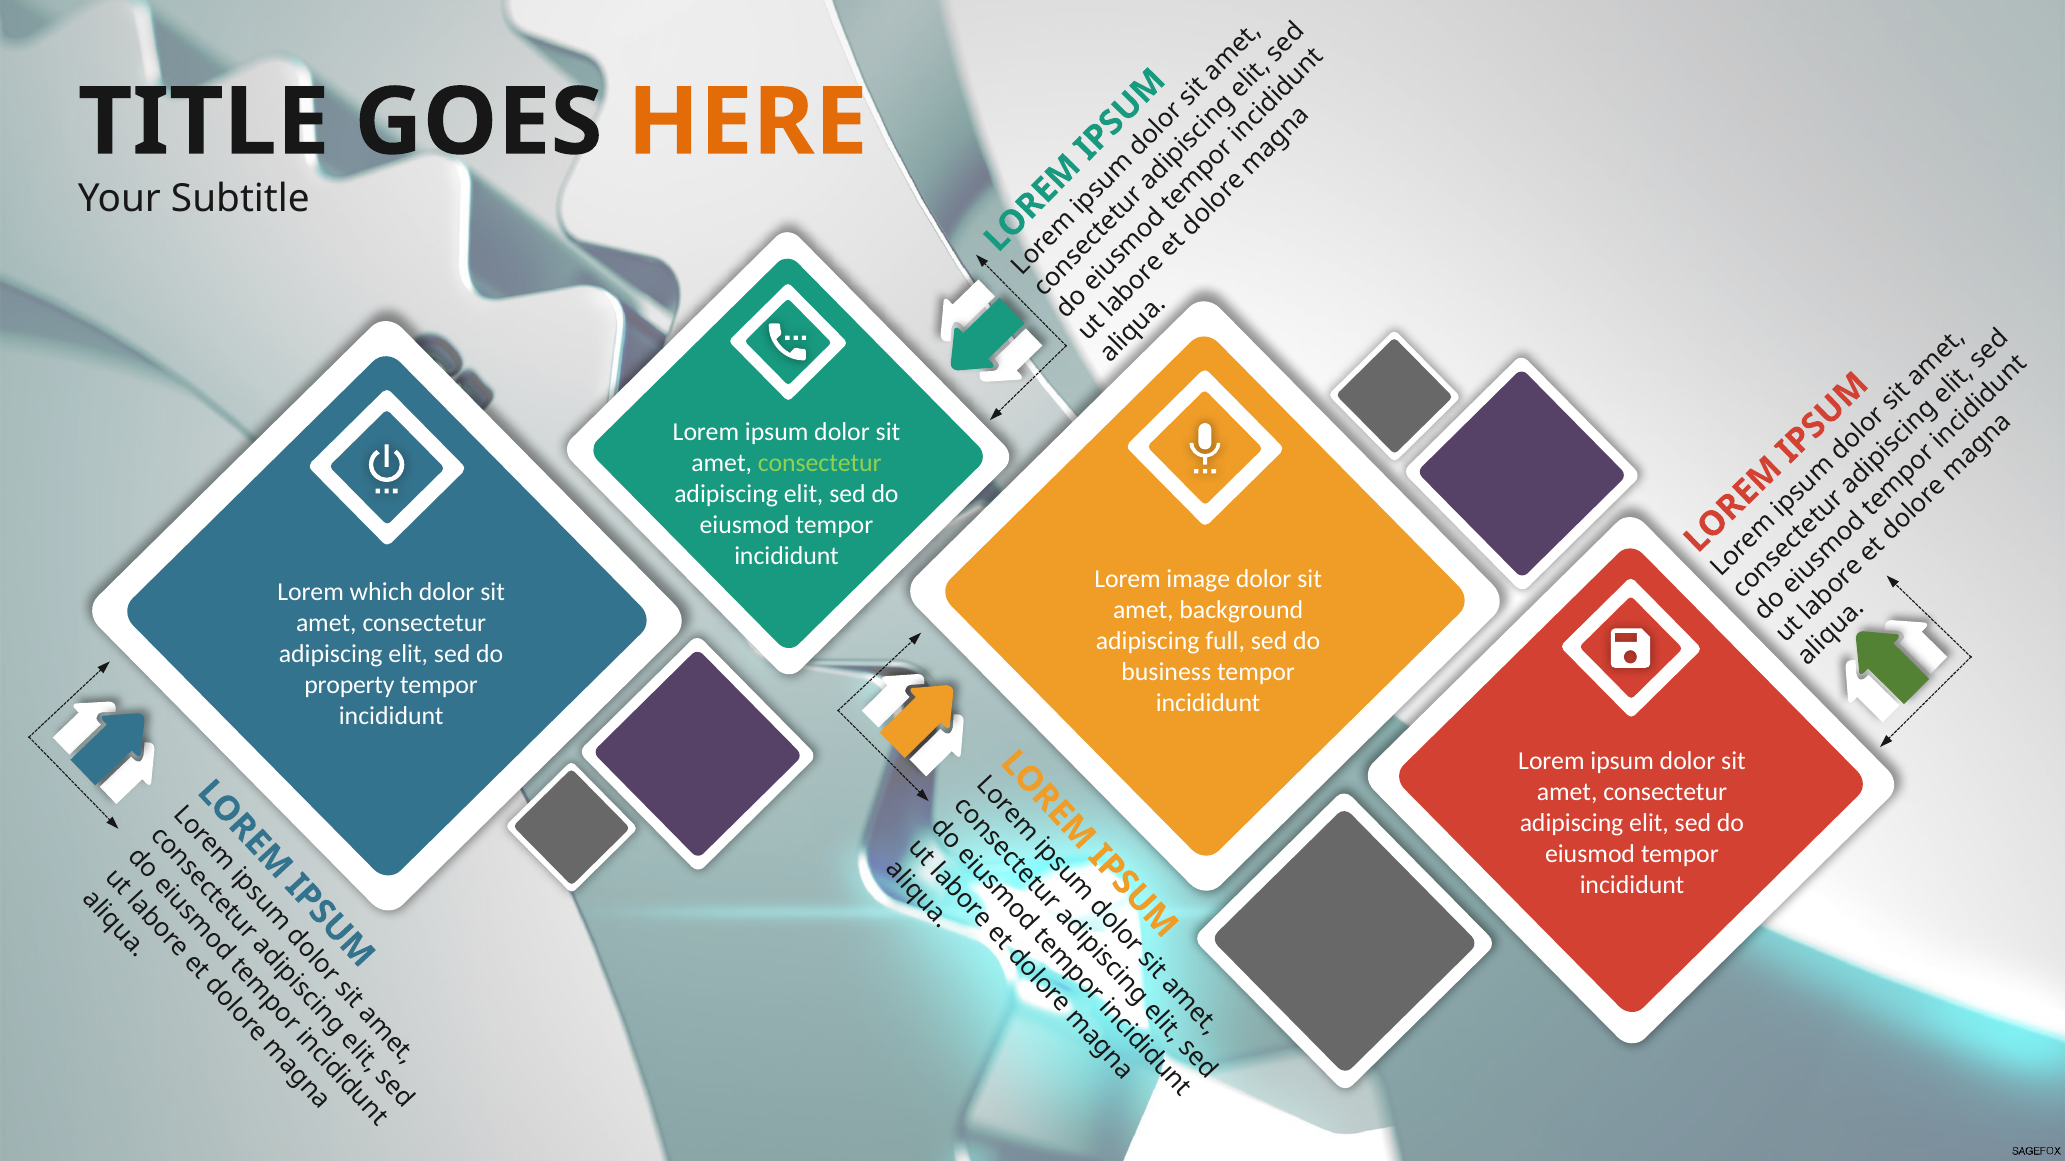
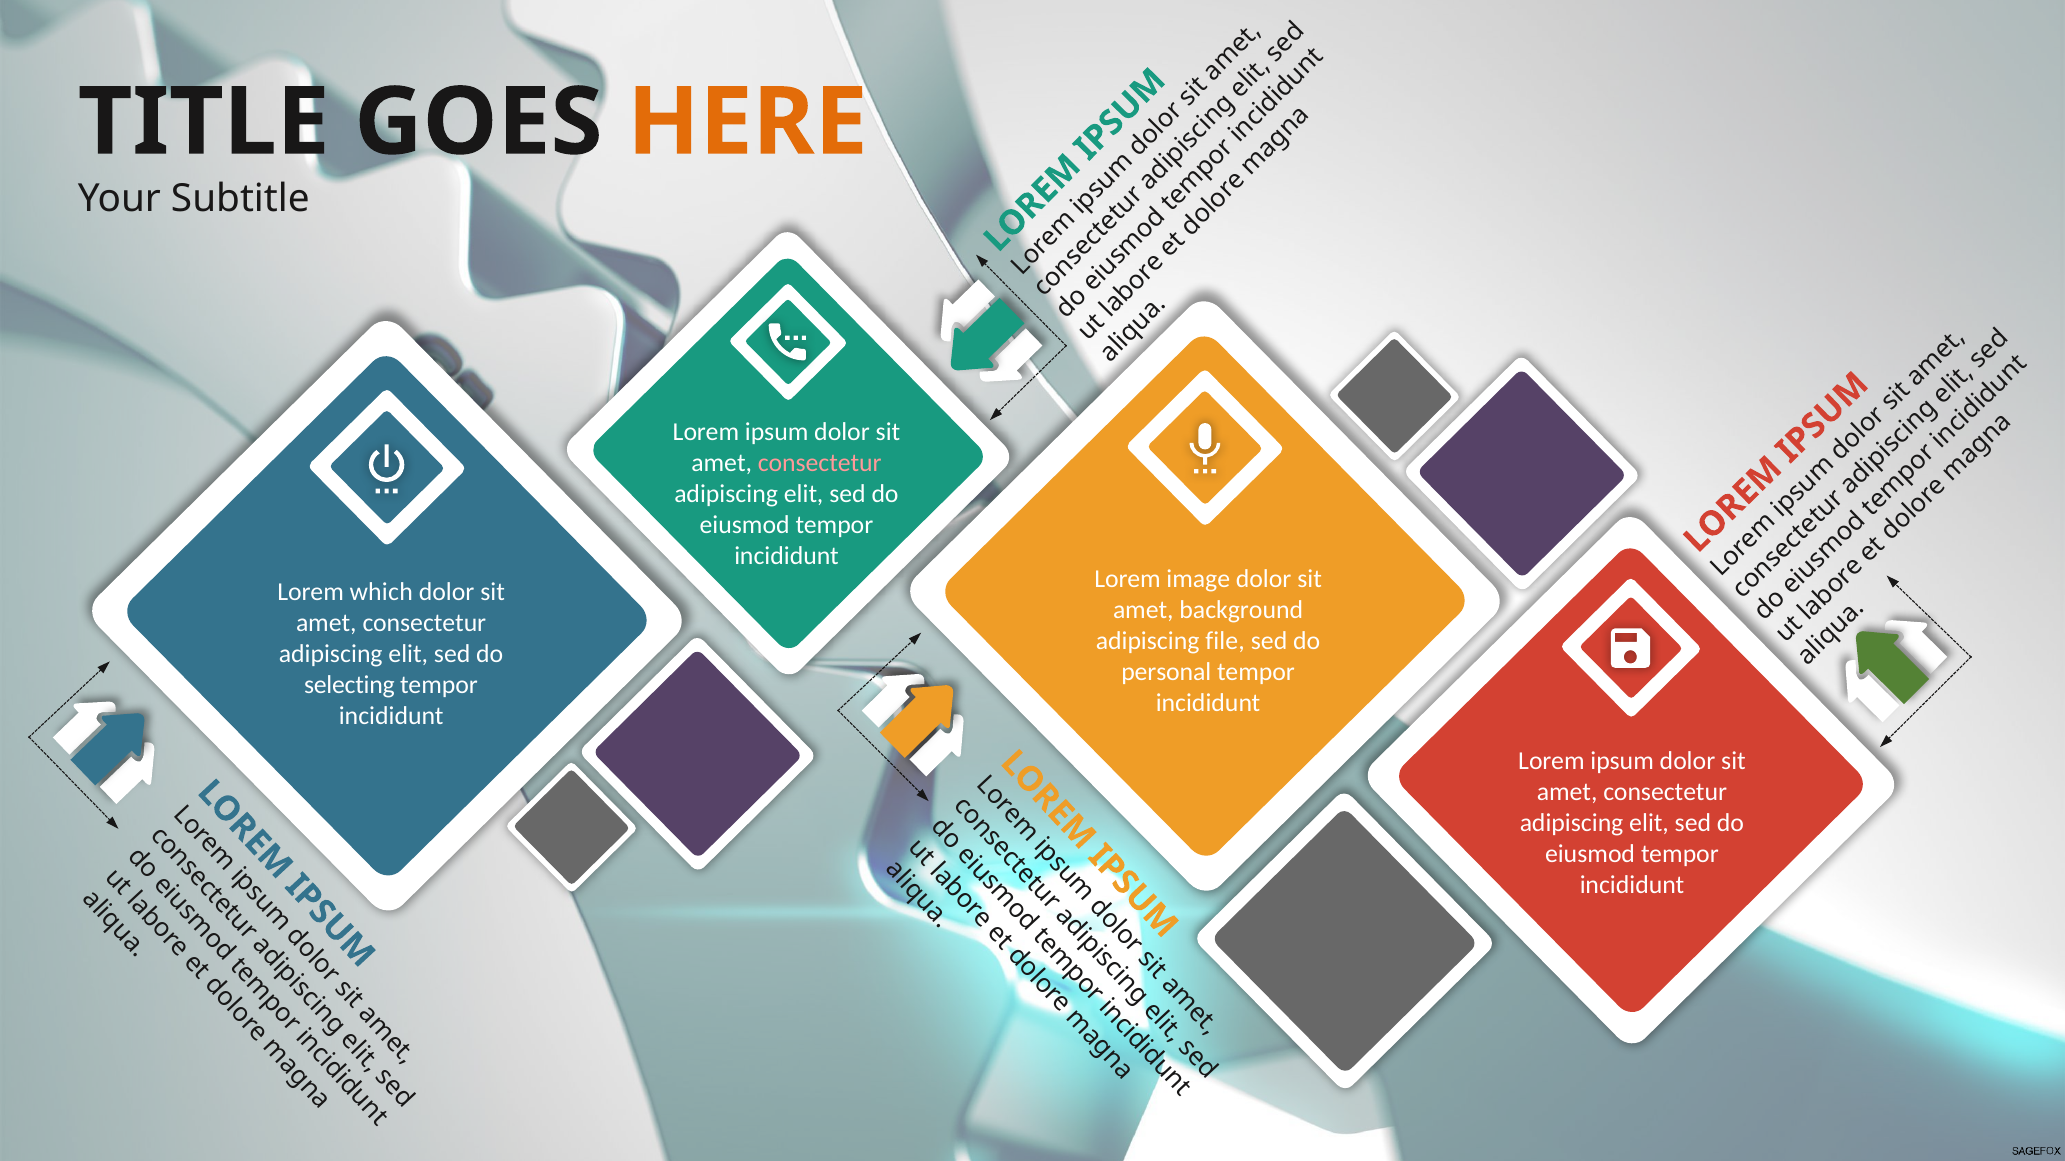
consectetur colour: light green -> pink (820, 463)
full: full -> file (1225, 641)
business: business -> personal (1166, 672)
property: property -> selecting (349, 685)
